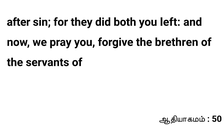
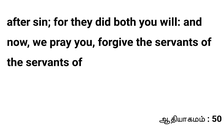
left: left -> will (170, 22)
forgive the brethren: brethren -> servants (177, 42)
